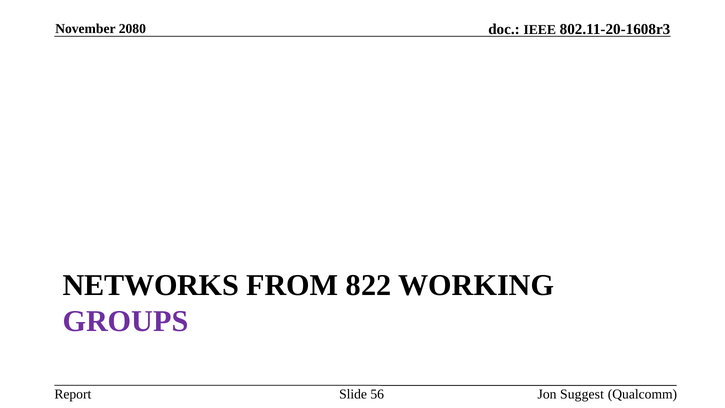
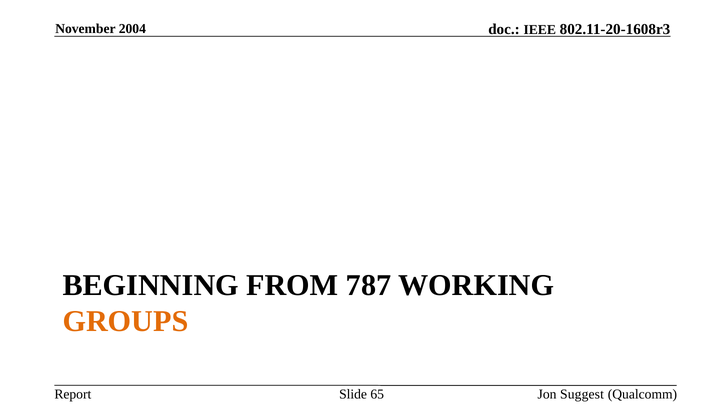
2080: 2080 -> 2004 (132, 29)
NETWORKS: NETWORKS -> BEGINNING (151, 285)
822: 822 -> 787 (369, 285)
GROUPS colour: purple -> orange (126, 321)
56: 56 -> 65 (377, 394)
